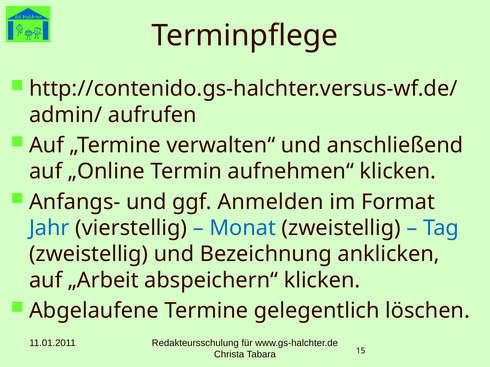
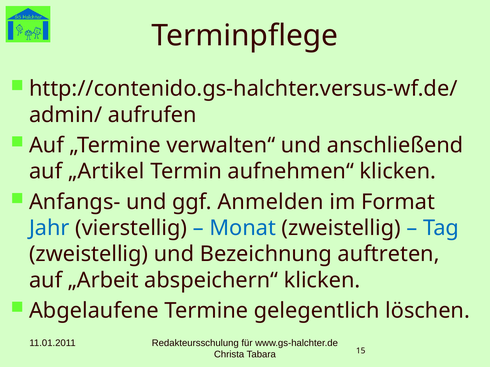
„Online: „Online -> „Artikel (106, 172)
anklicken: anklicken -> auftreten (389, 254)
